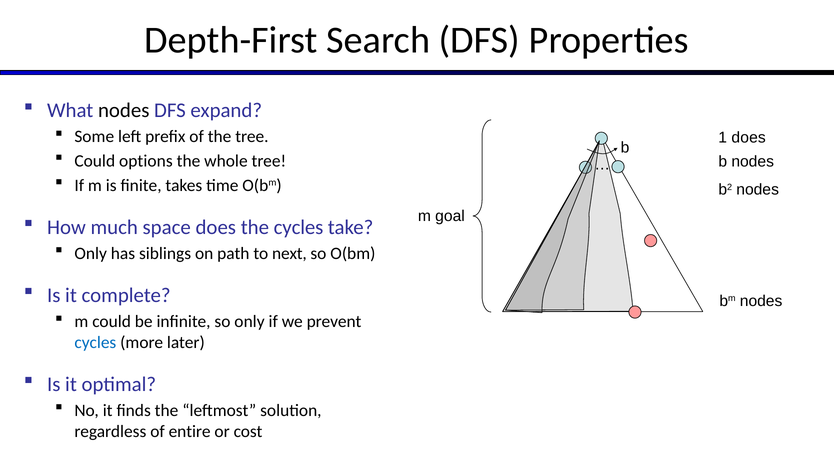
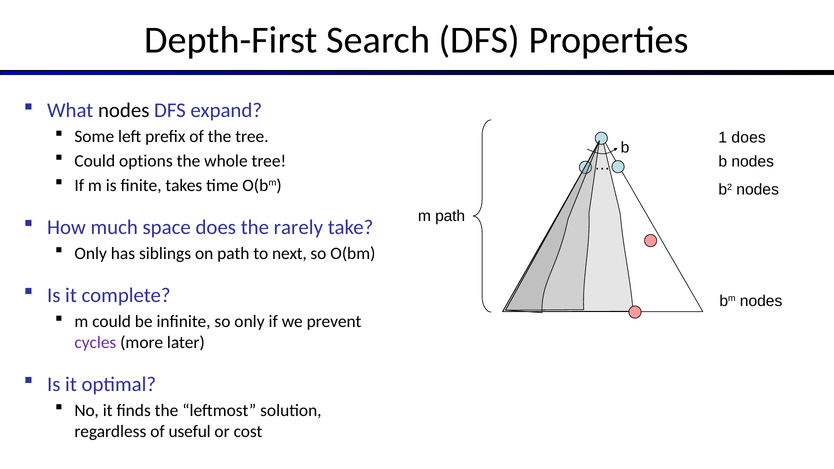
m goal: goal -> path (450, 216)
the cycles: cycles -> rarely (298, 227)
cycles colour: blue -> purple (95, 343)
entire: entire -> useful (190, 431)
